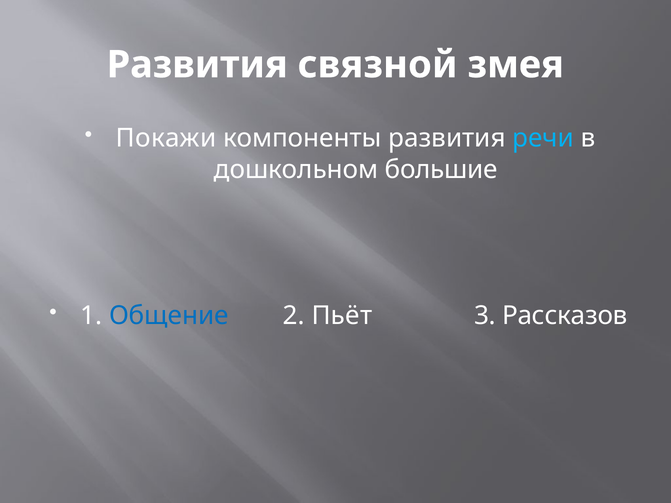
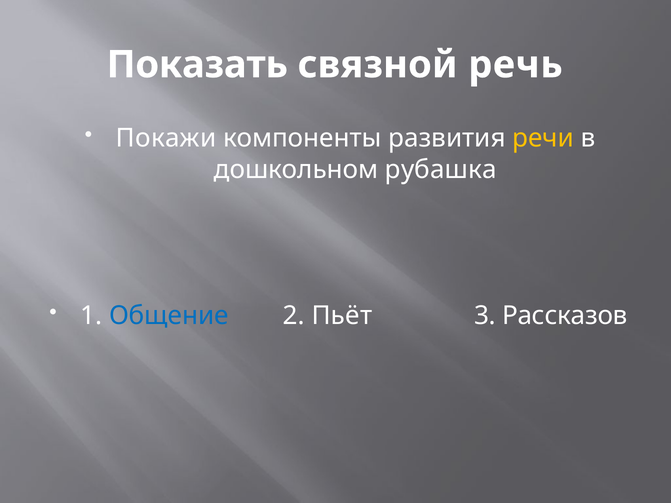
Развития: Развития -> Показать (197, 65)
змея: змея -> речь (515, 65)
речи colour: light blue -> yellow (543, 138)
большие: большие -> рубашка (441, 170)
